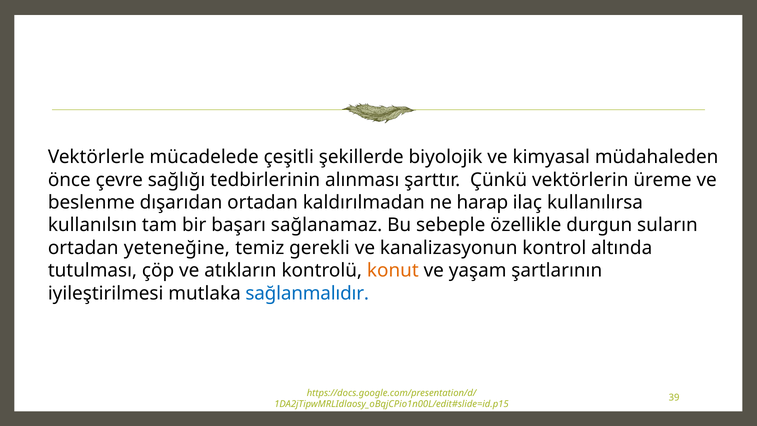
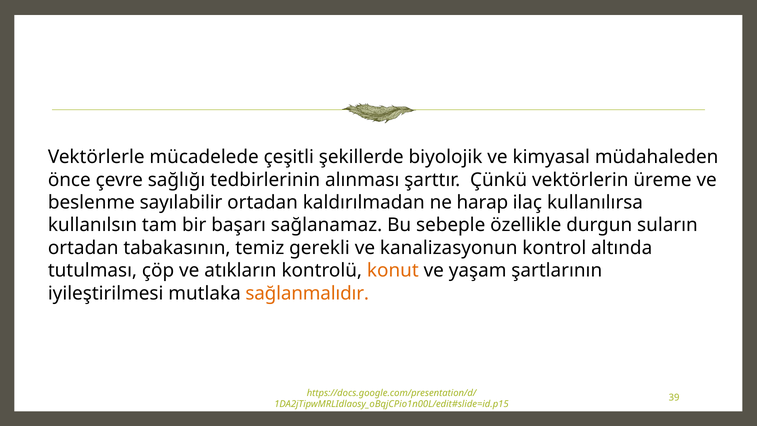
dışarıdan: dışarıdan -> sayılabilir (181, 202)
yeteneğine: yeteneğine -> tabakasının (177, 248)
sağlanmalıdır colour: blue -> orange (307, 293)
